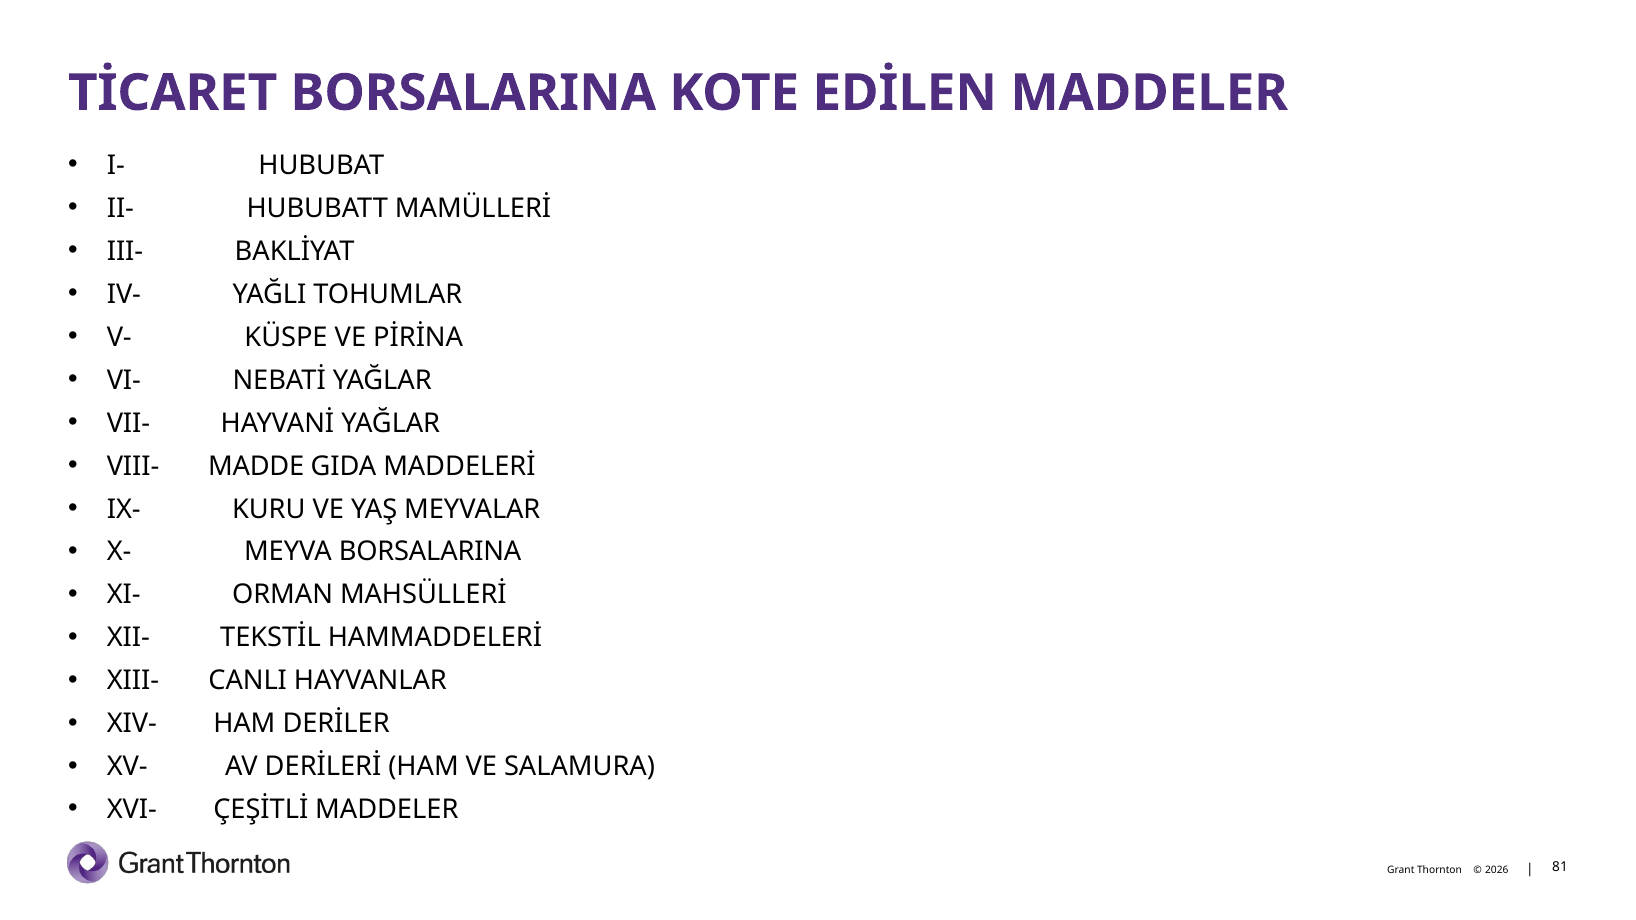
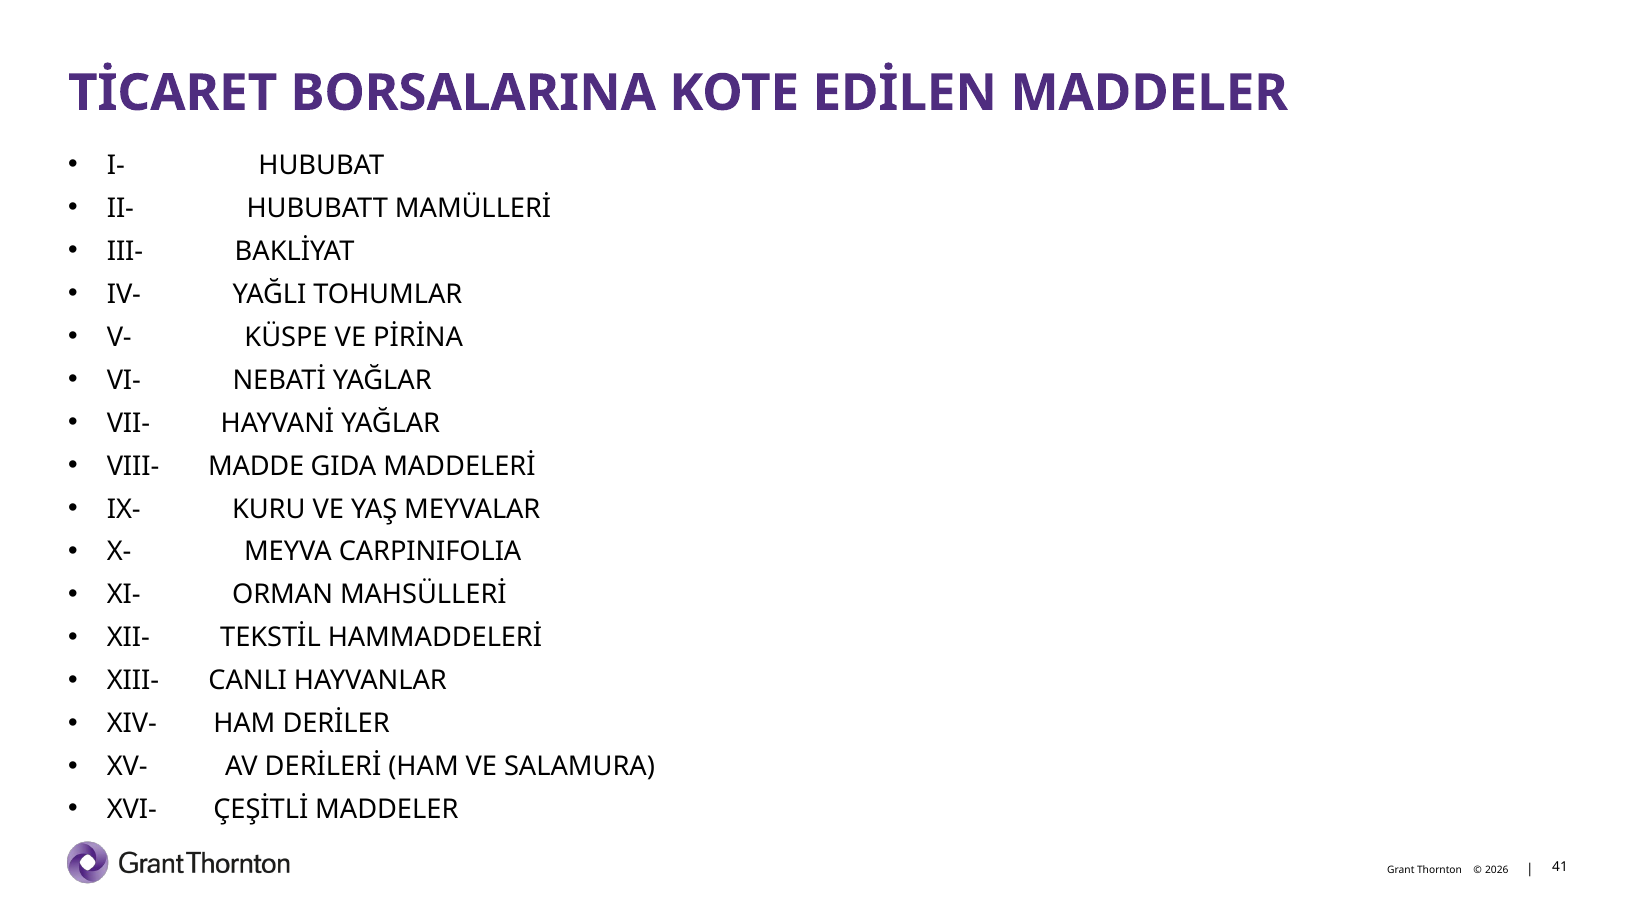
MEYVA BORSALARINA: BORSALARINA -> CARPINIFOLIA (430, 552)
81: 81 -> 41 (1560, 867)
